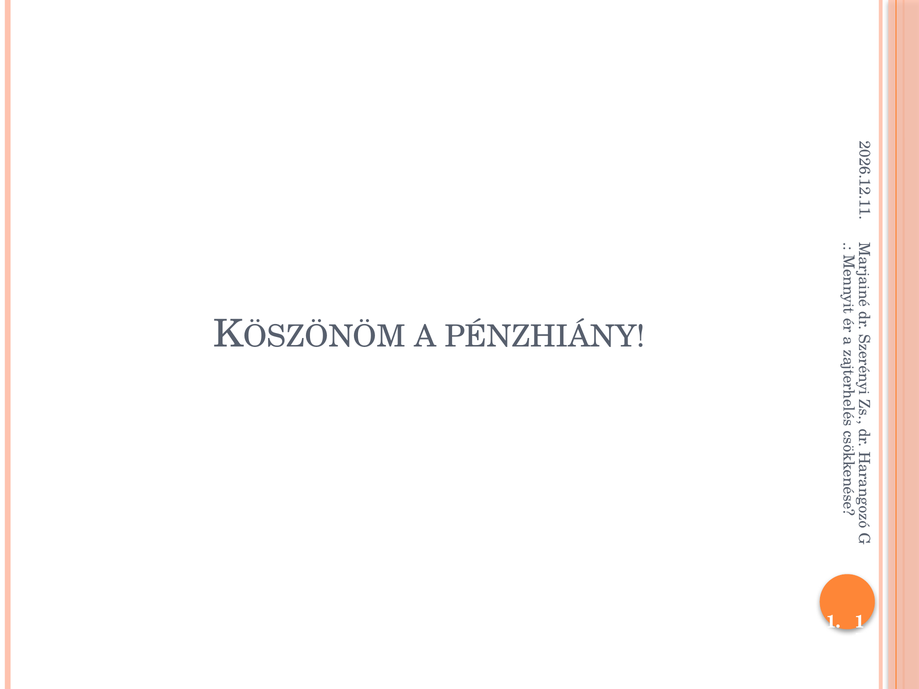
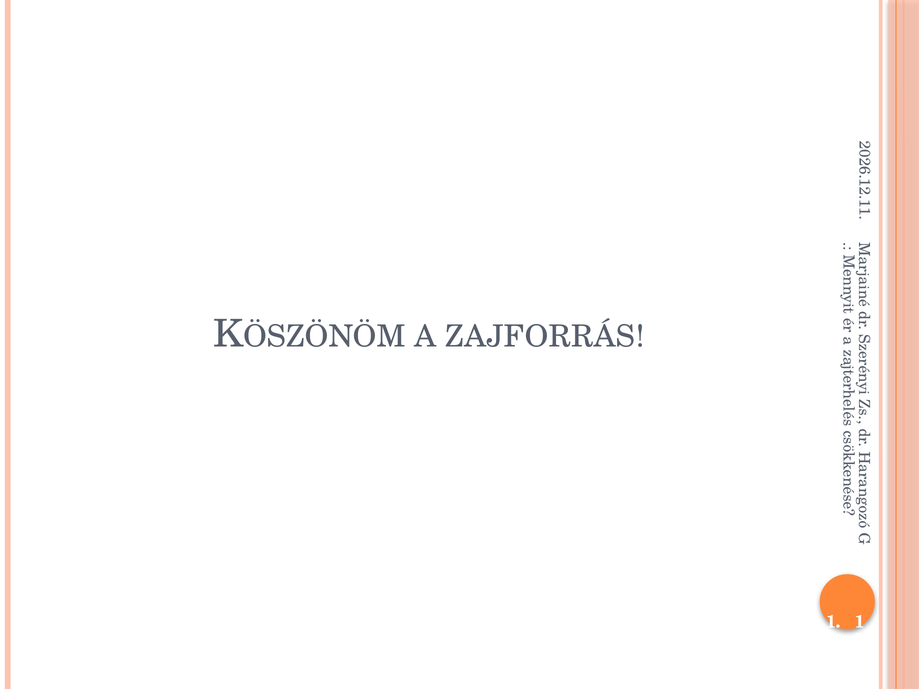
PÉNZHIÁNY: PÉNZHIÁNY -> ZAJFORRÁS (545, 337)
